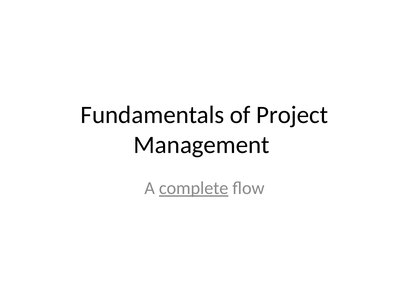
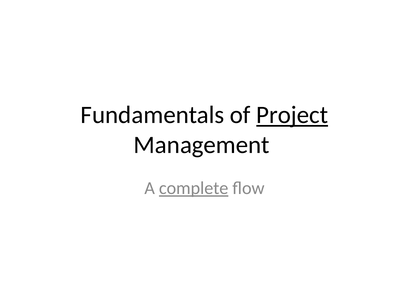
Project underline: none -> present (292, 115)
